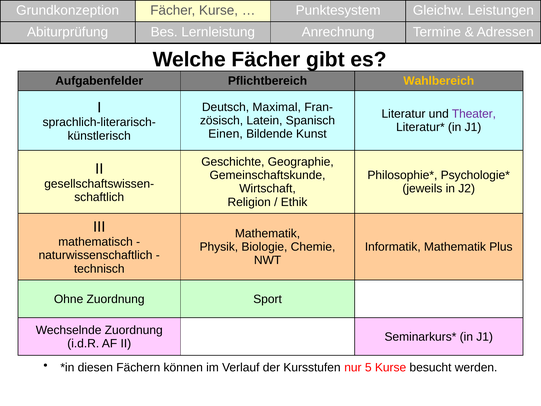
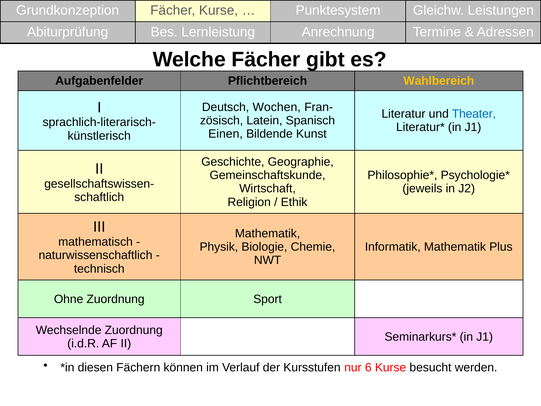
Maximal: Maximal -> Wochen (277, 107)
Theater colour: purple -> blue (474, 114)
5: 5 -> 6 (368, 367)
